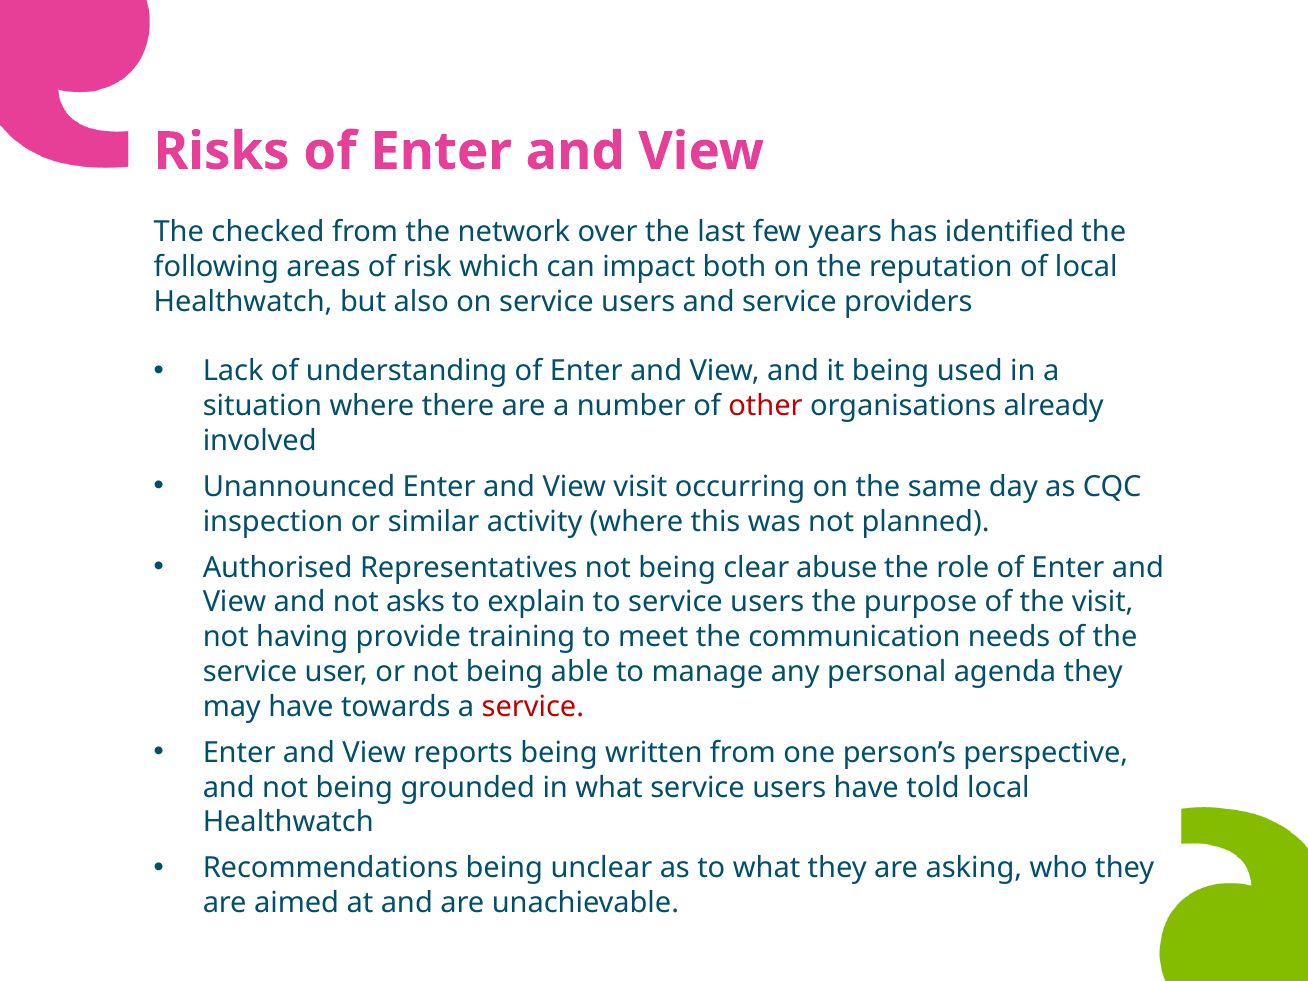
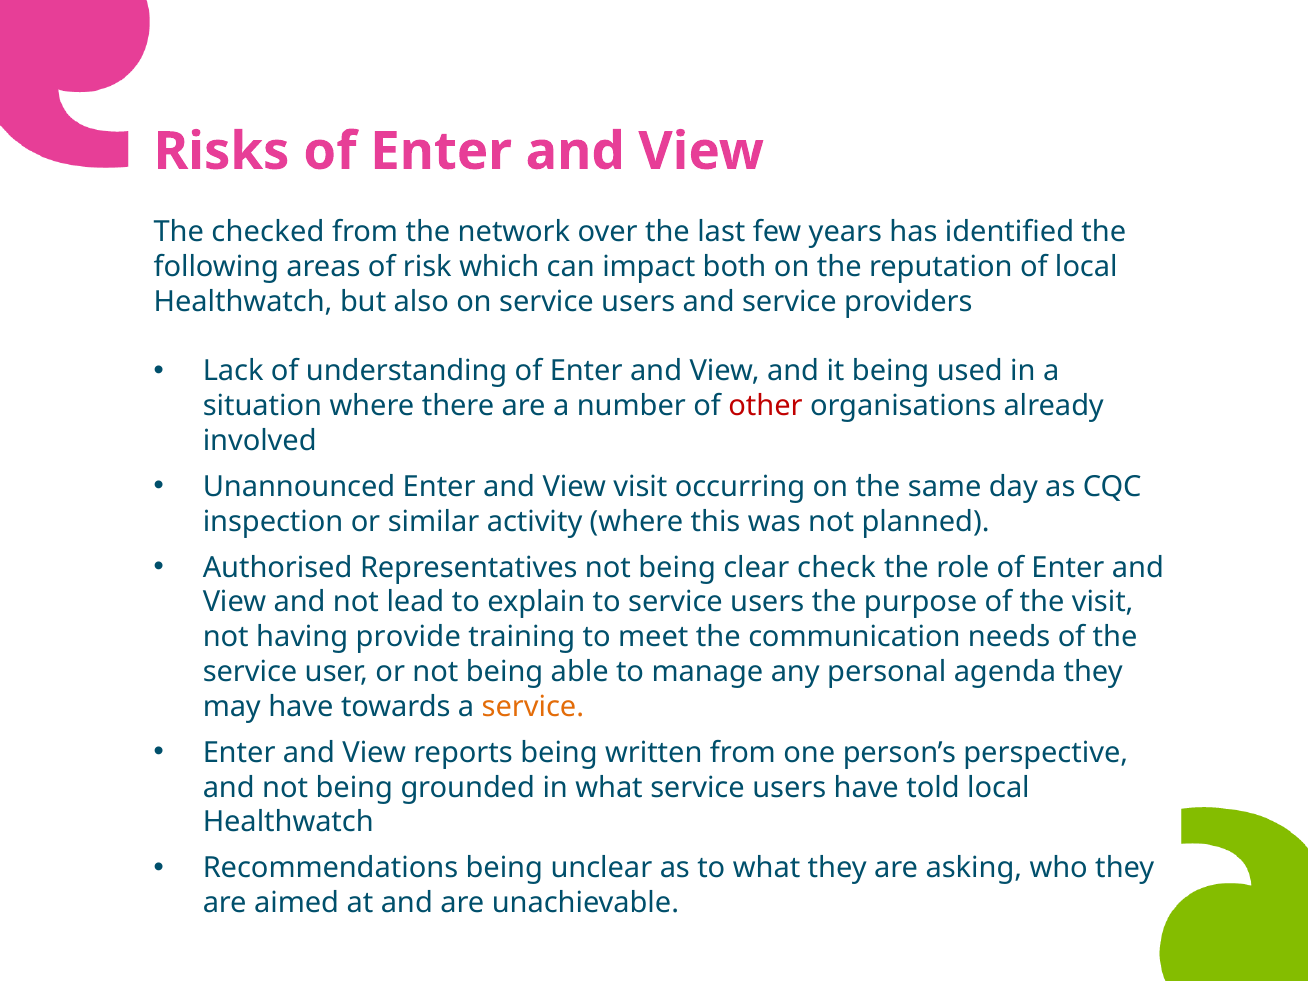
abuse: abuse -> check (837, 567)
asks: asks -> lead (415, 602)
service colour: red -> orange (533, 707)
